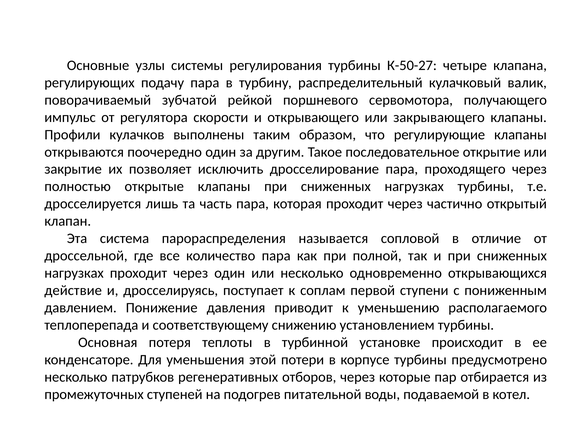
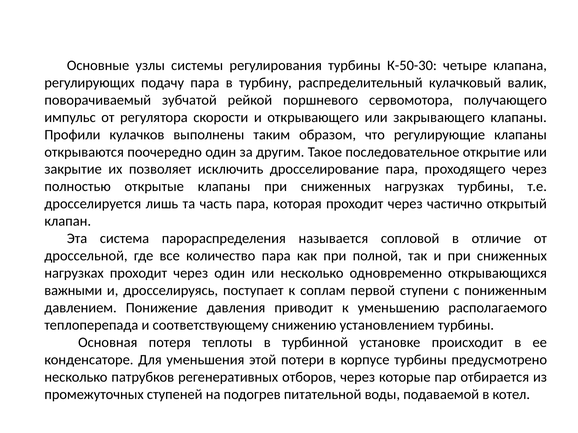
К-50-27: К-50-27 -> К-50-30 (412, 65)
действие: действие -> важными (73, 291)
